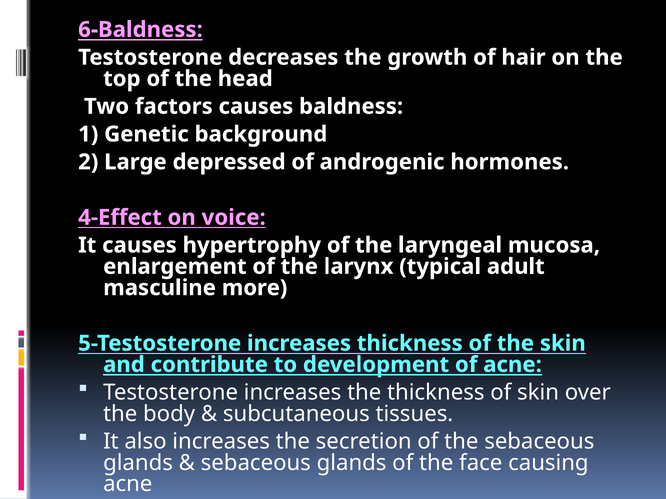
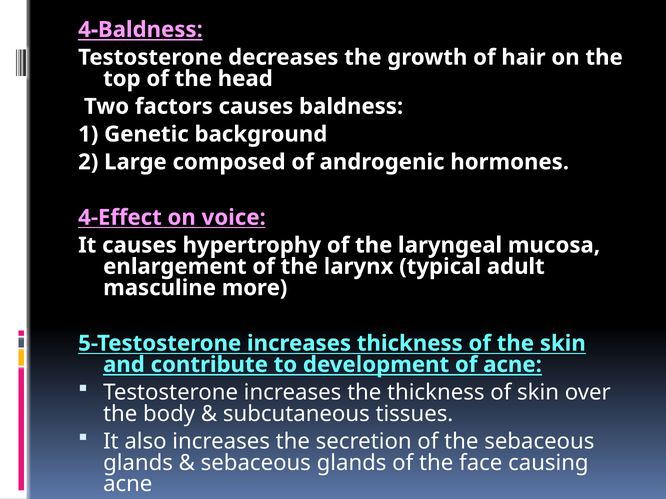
6-Baldness: 6-Baldness -> 4-Baldness (140, 30)
depressed: depressed -> composed (229, 162)
